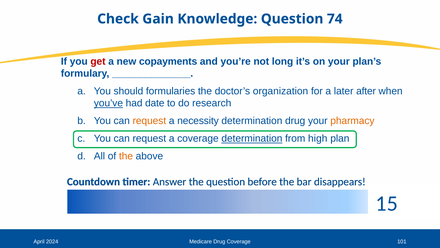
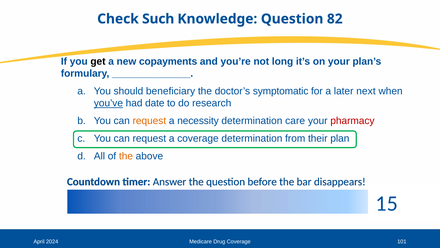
Gain: Gain -> Such (158, 19)
74: 74 -> 82 (335, 19)
get colour: red -> black (98, 61)
formularies: formularies -> beneficiary (171, 91)
organization: organization -> symptomatic (281, 91)
after: after -> next (366, 91)
determination drug: drug -> care (295, 121)
pharmacy colour: orange -> red (352, 121)
determination underline: present -> none (252, 138)
high: high -> their (318, 138)
